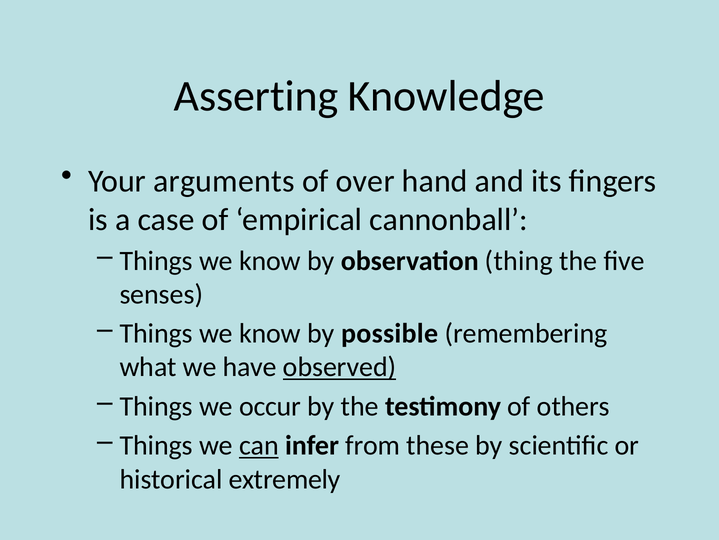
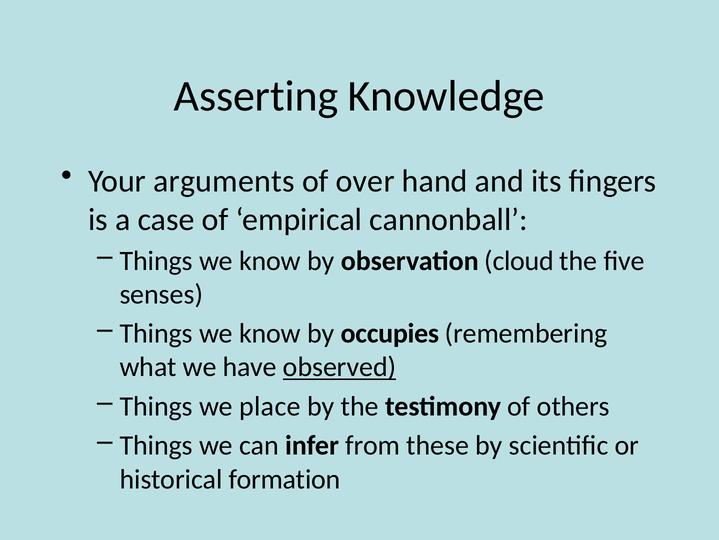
thing: thing -> cloud (519, 260)
possible: possible -> occupies (390, 333)
occur: occur -> place (270, 406)
can underline: present -> none (259, 445)
extremely: extremely -> formation (285, 479)
